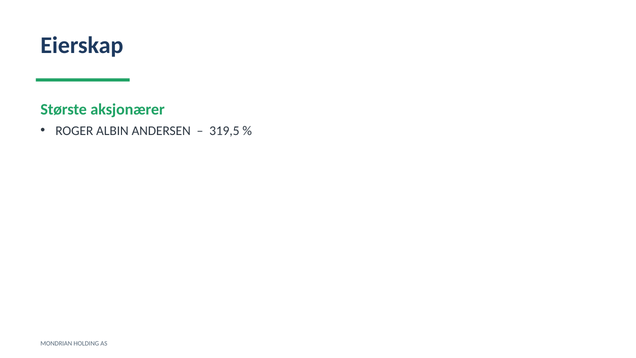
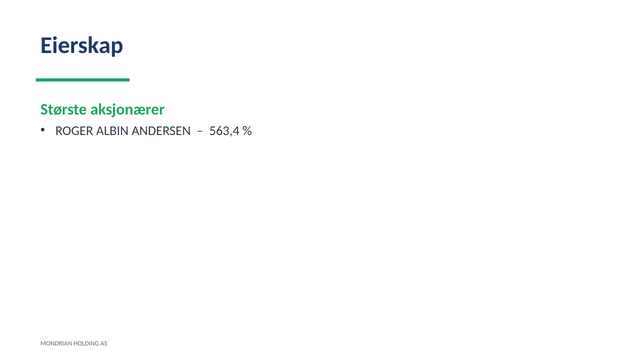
319,5: 319,5 -> 563,4 (224, 131)
